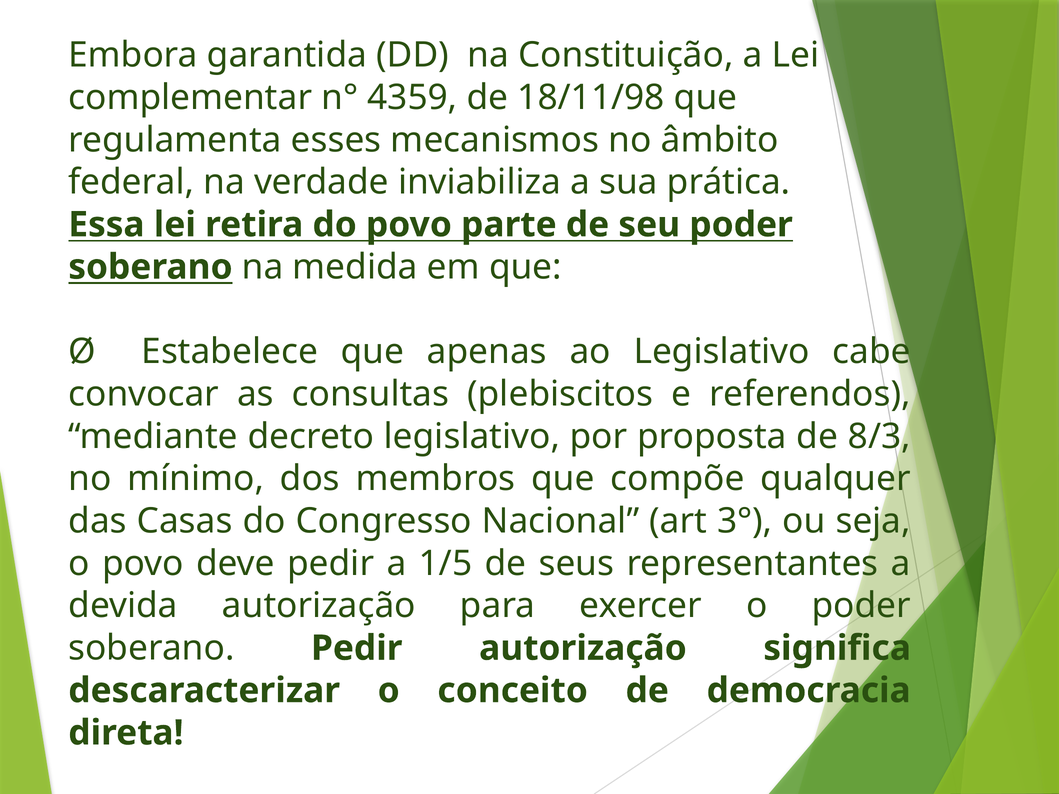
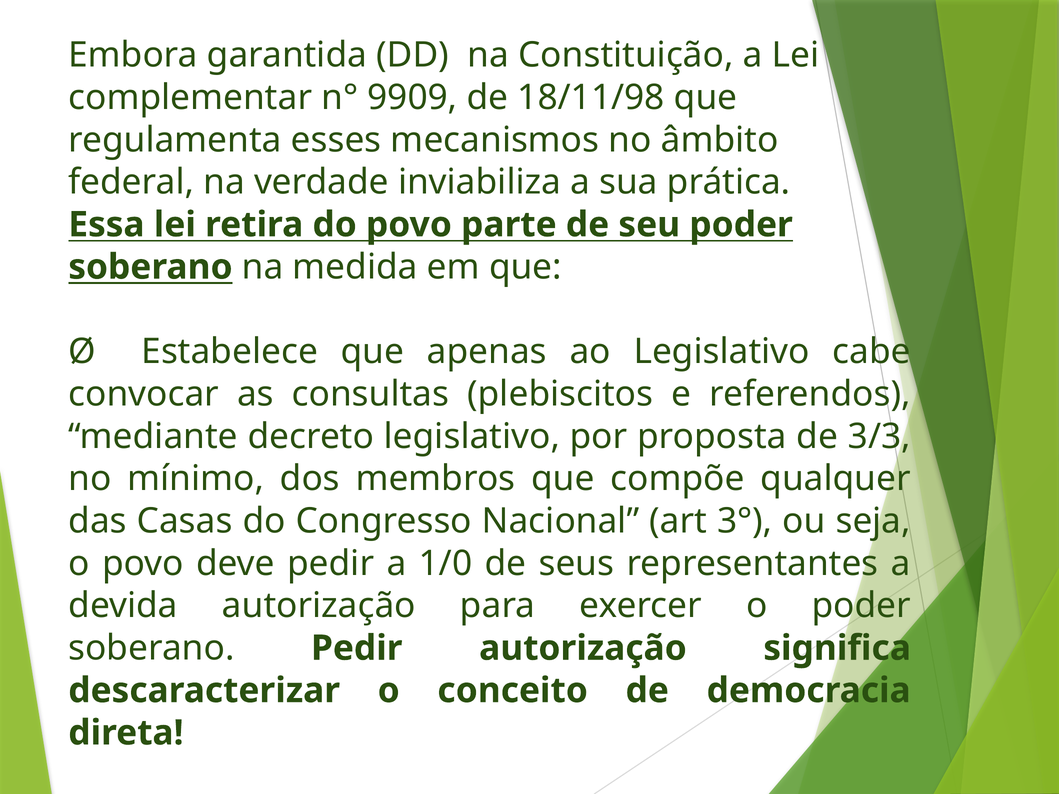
4359: 4359 -> 9909 (412, 98)
8/3: 8/3 -> 3/3 (879, 437)
1/5: 1/5 -> 1/0 (446, 564)
